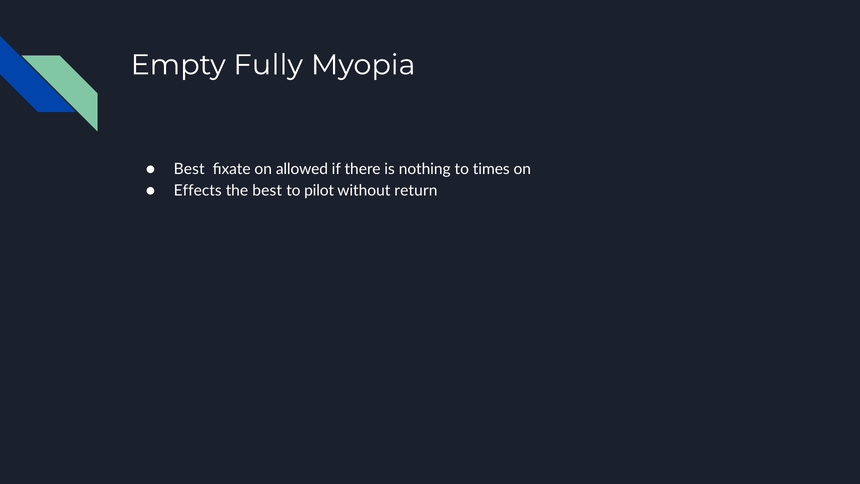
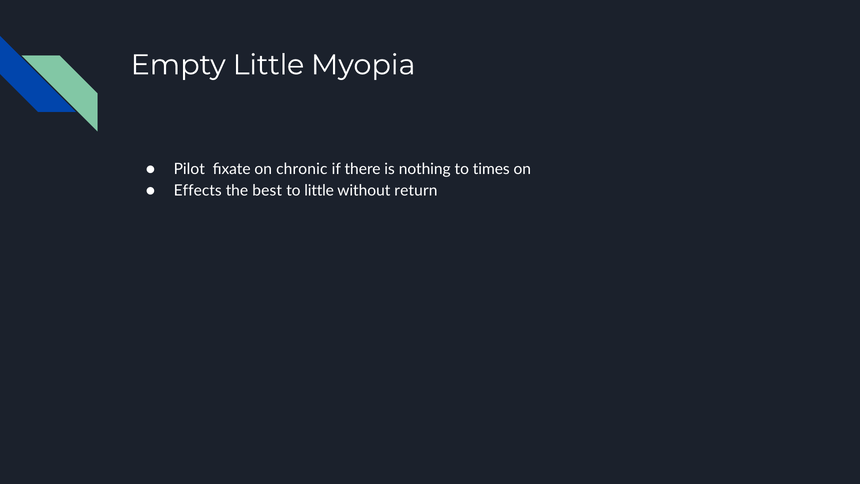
Empty Fully: Fully -> Little (268, 65)
Best: Best -> Pilot (189, 169)
allowed: allowed -> chronic (302, 169)
to pilot: pilot -> little (319, 191)
